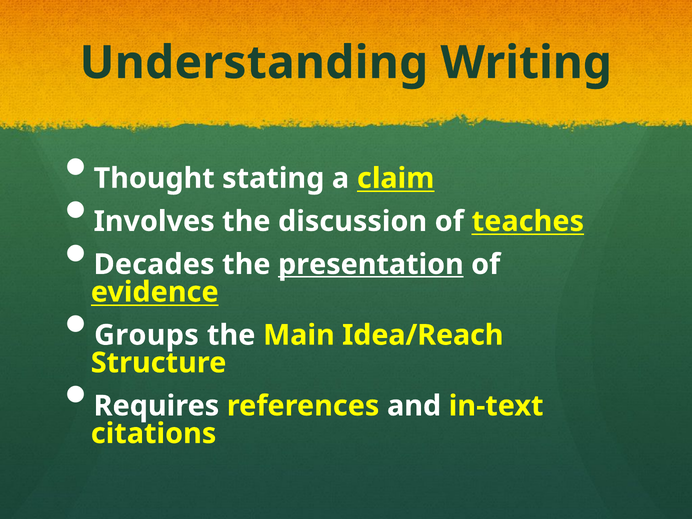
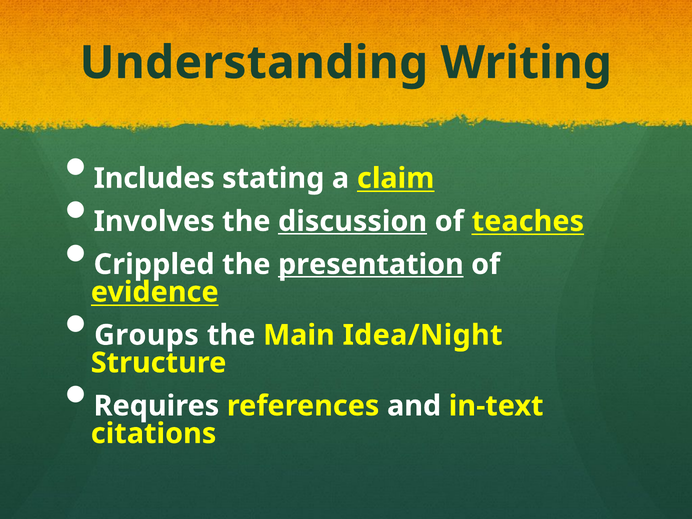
Thought: Thought -> Includes (154, 178)
discussion underline: none -> present (353, 221)
Decades: Decades -> Crippled (154, 264)
Idea/Reach: Idea/Reach -> Idea/Night (423, 335)
